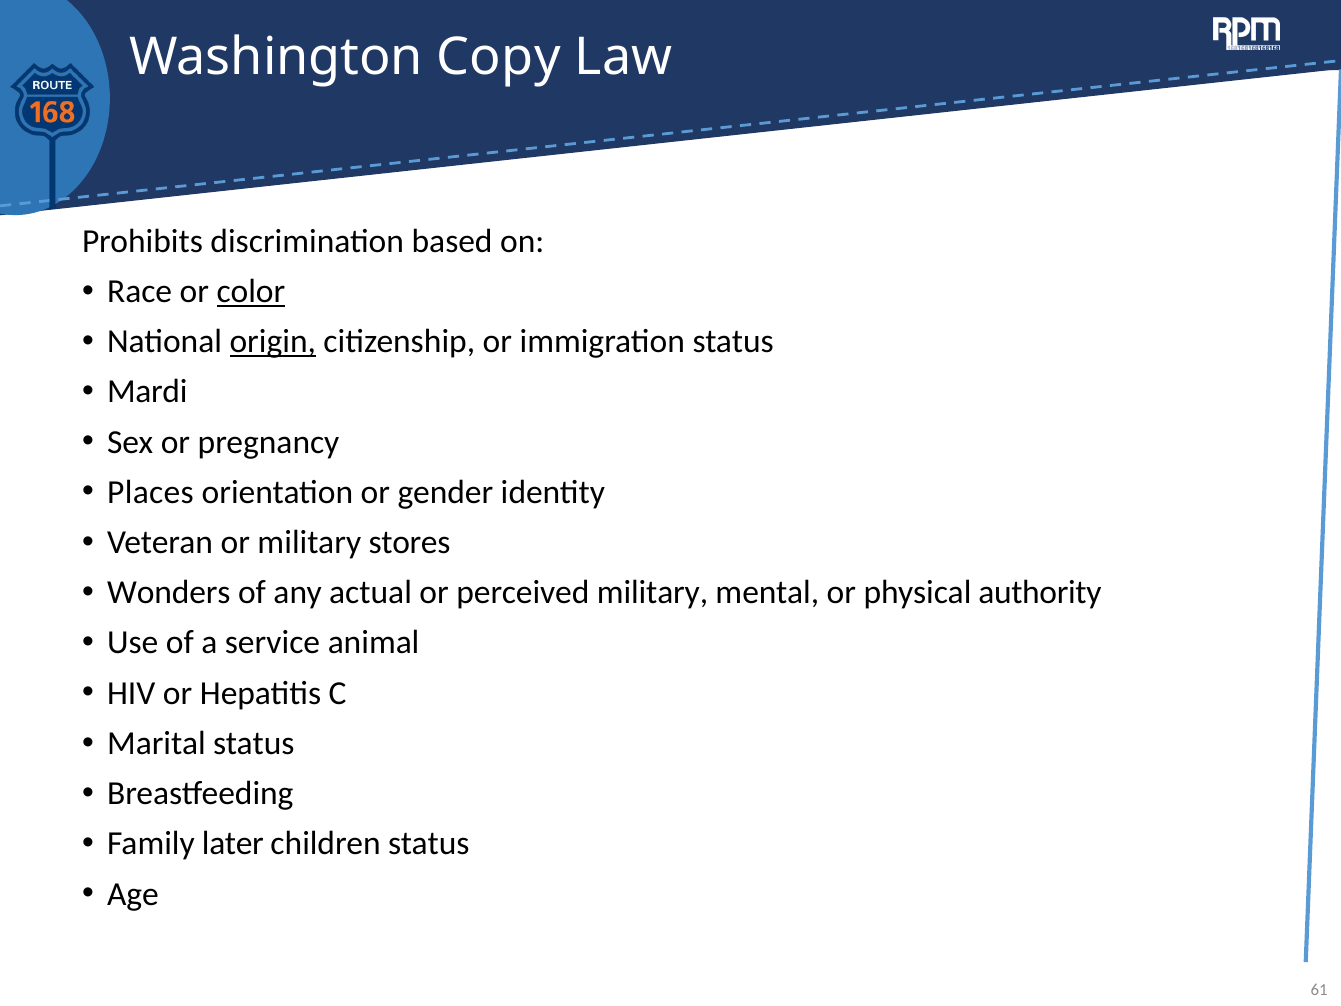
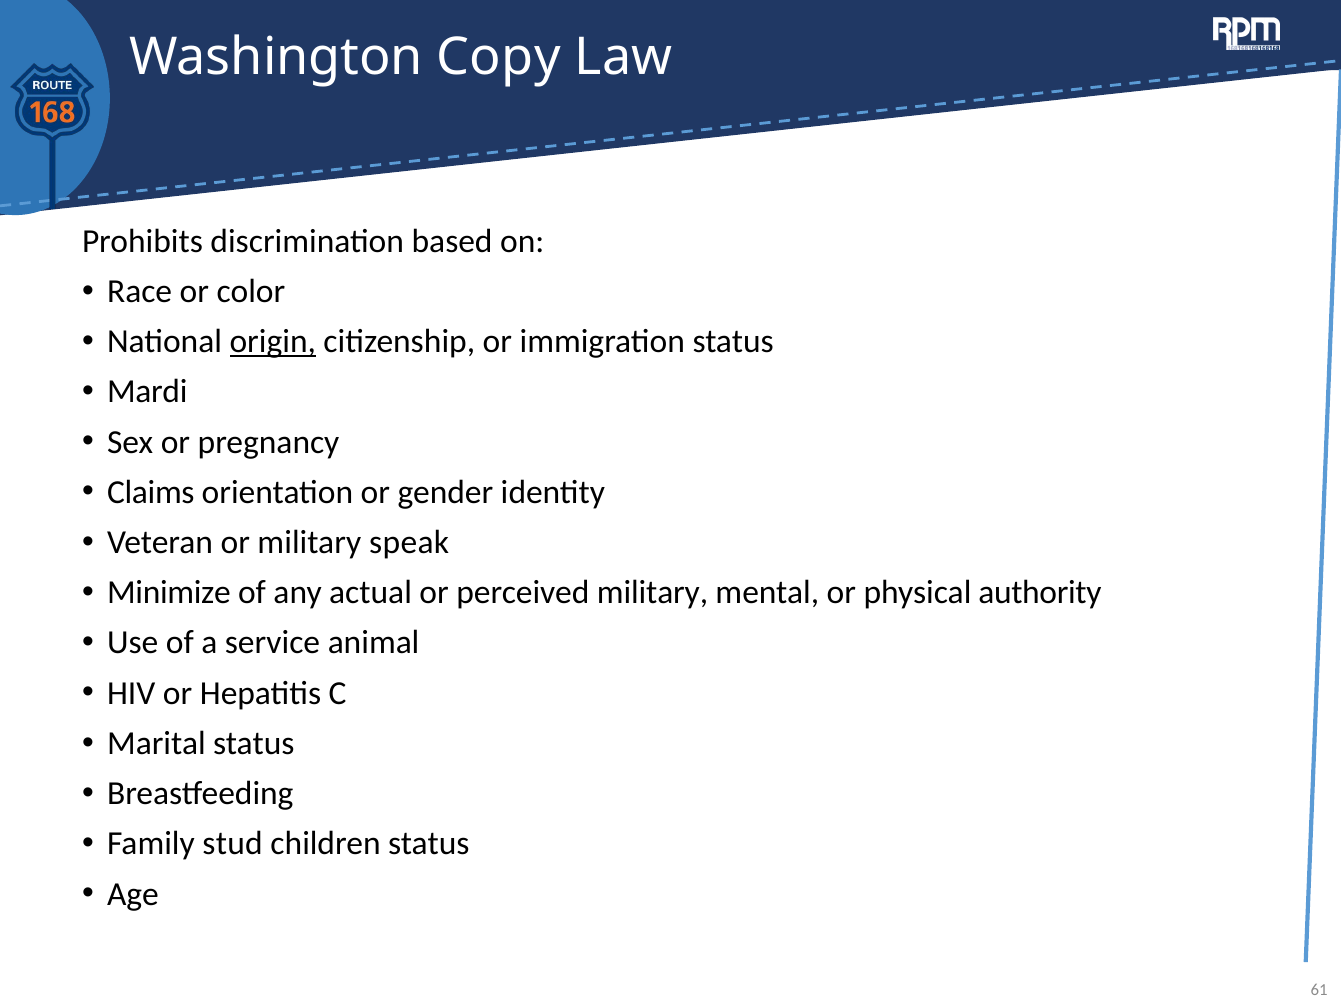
color underline: present -> none (251, 291)
Places: Places -> Claims (151, 492)
stores: stores -> speak (409, 542)
Wonders: Wonders -> Minimize (169, 592)
later: later -> stud (233, 844)
